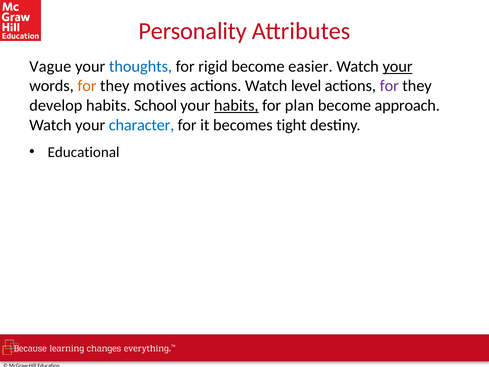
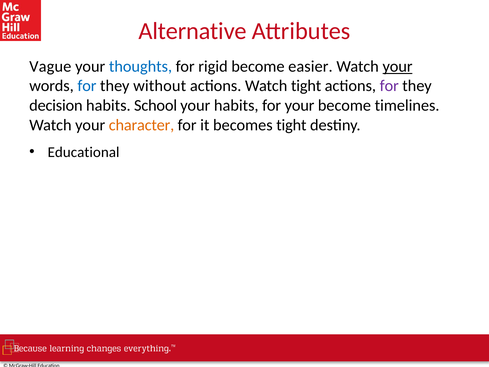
Personality: Personality -> Alternative (193, 31)
for colour: orange -> blue (87, 86)
motives: motives -> without (160, 86)
Watch level: level -> tight (306, 86)
develop: develop -> decision (56, 105)
habits underline: present -> none (236, 105)
for plan: plan -> your (300, 105)
approach: approach -> timelines (407, 105)
character colour: blue -> orange (142, 125)
